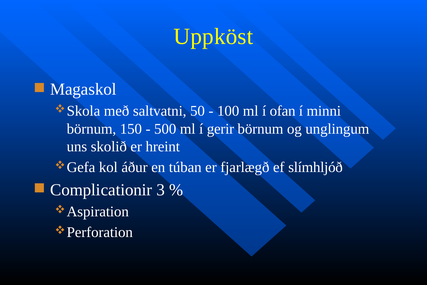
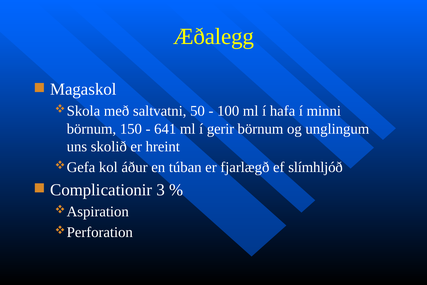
Uppköst: Uppköst -> Æðalegg (214, 36)
ofan: ofan -> hafa (283, 111)
500: 500 -> 641 (165, 129)
